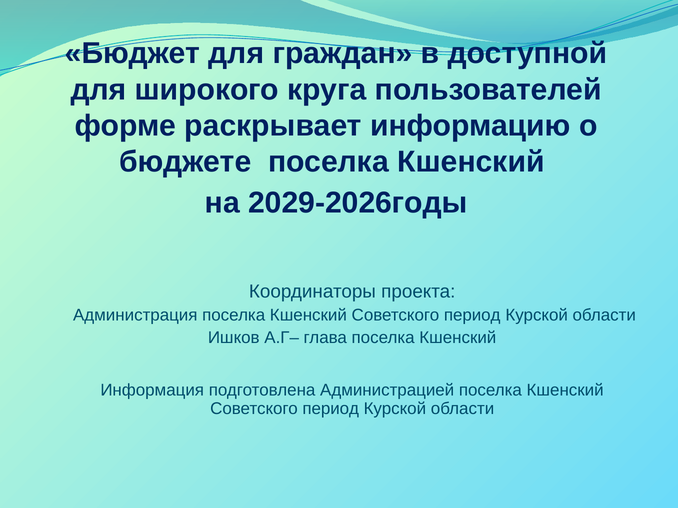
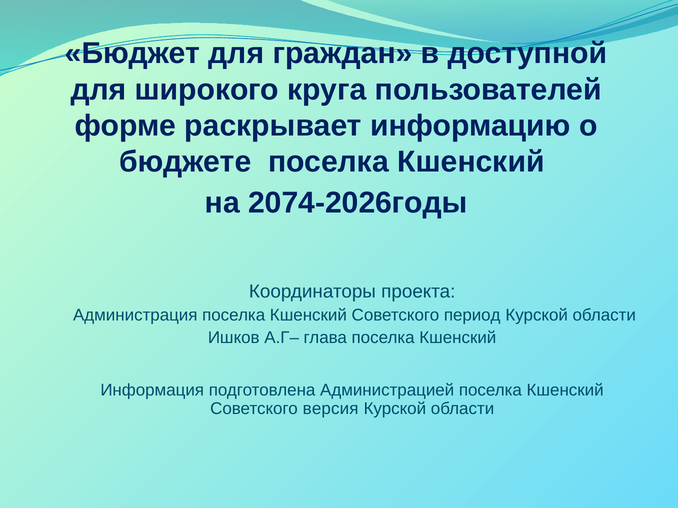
2029-2026годы: 2029-2026годы -> 2074-2026годы (358, 203)
период: период -> версия (331, 409)
